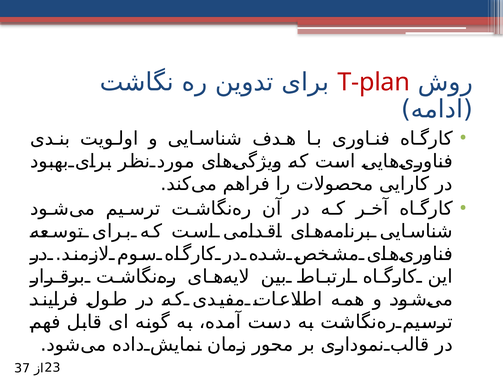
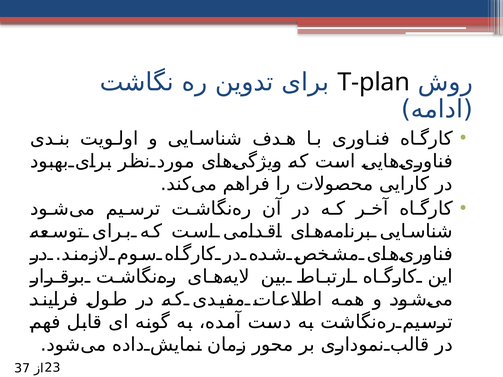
T-plan colour: red -> black (374, 82)
